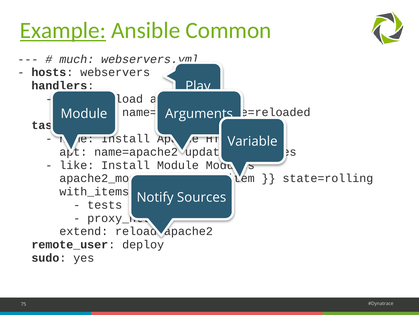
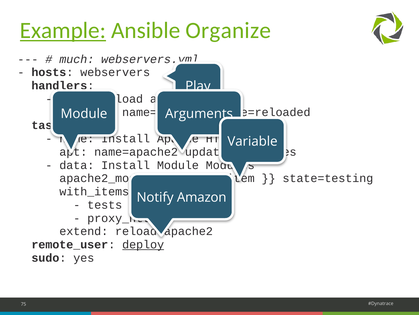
Common: Common -> Organize (228, 31)
like: like -> data (77, 165)
state=rolling: state=rolling -> state=testing (328, 178)
Sources: Sources -> Amazon (202, 197)
deploy underline: none -> present (143, 244)
